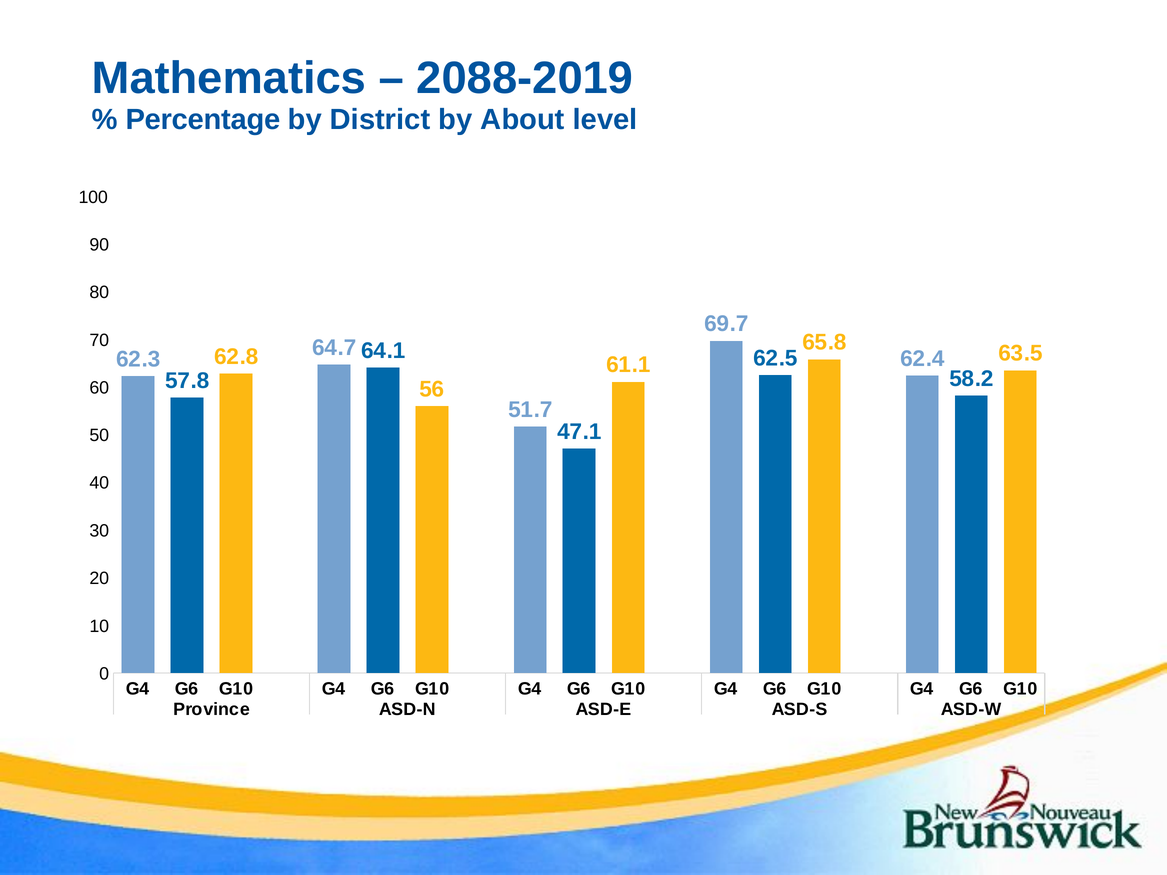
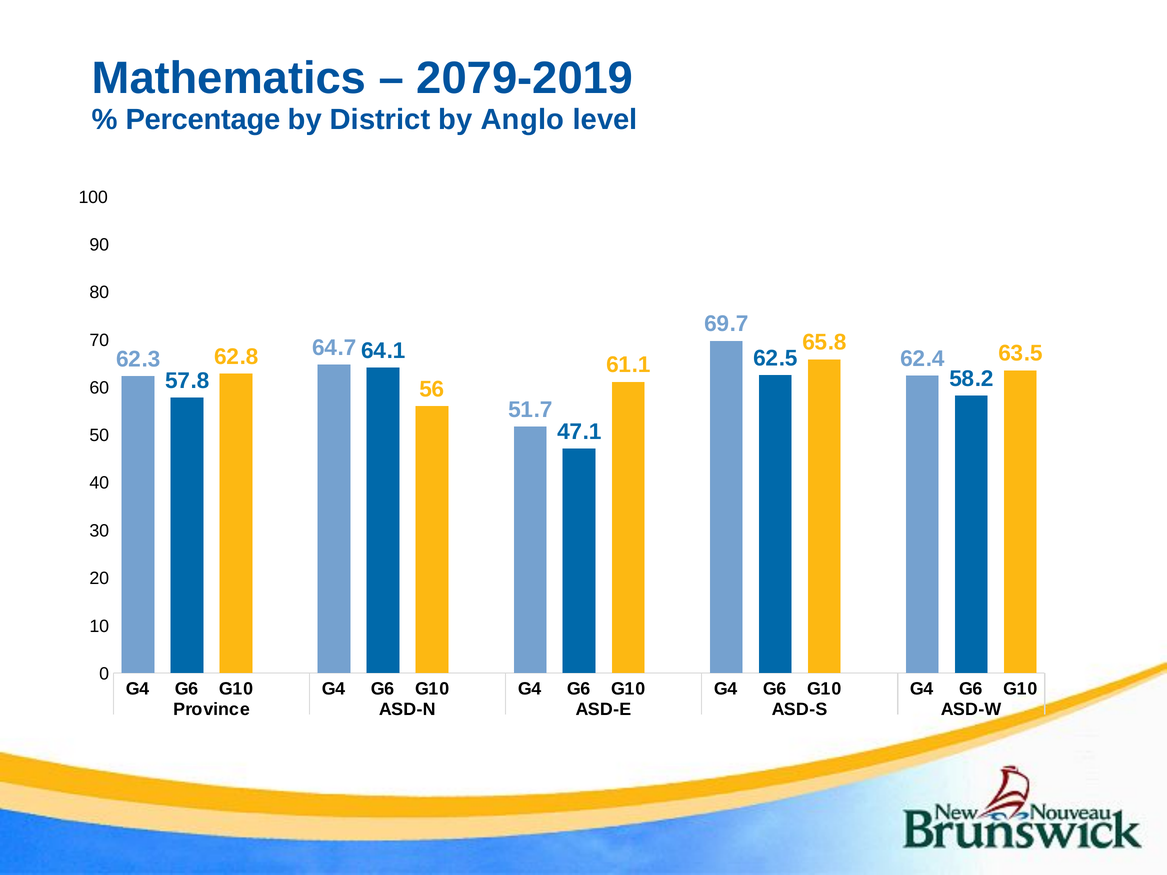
2088-2019: 2088-2019 -> 2079-2019 (525, 78)
About: About -> Anglo (522, 120)
